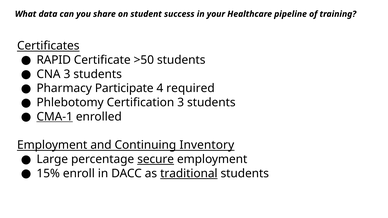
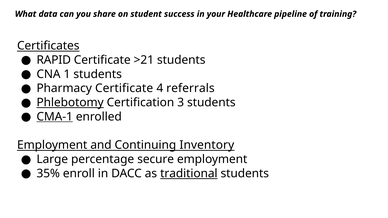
>50: >50 -> >21 (144, 60)
CNA 3: 3 -> 1 (67, 74)
Pharmacy Participate: Participate -> Certificate (124, 88)
required: required -> referrals (190, 88)
Phlebotomy underline: none -> present (70, 103)
secure underline: present -> none (156, 159)
15%: 15% -> 35% (48, 174)
